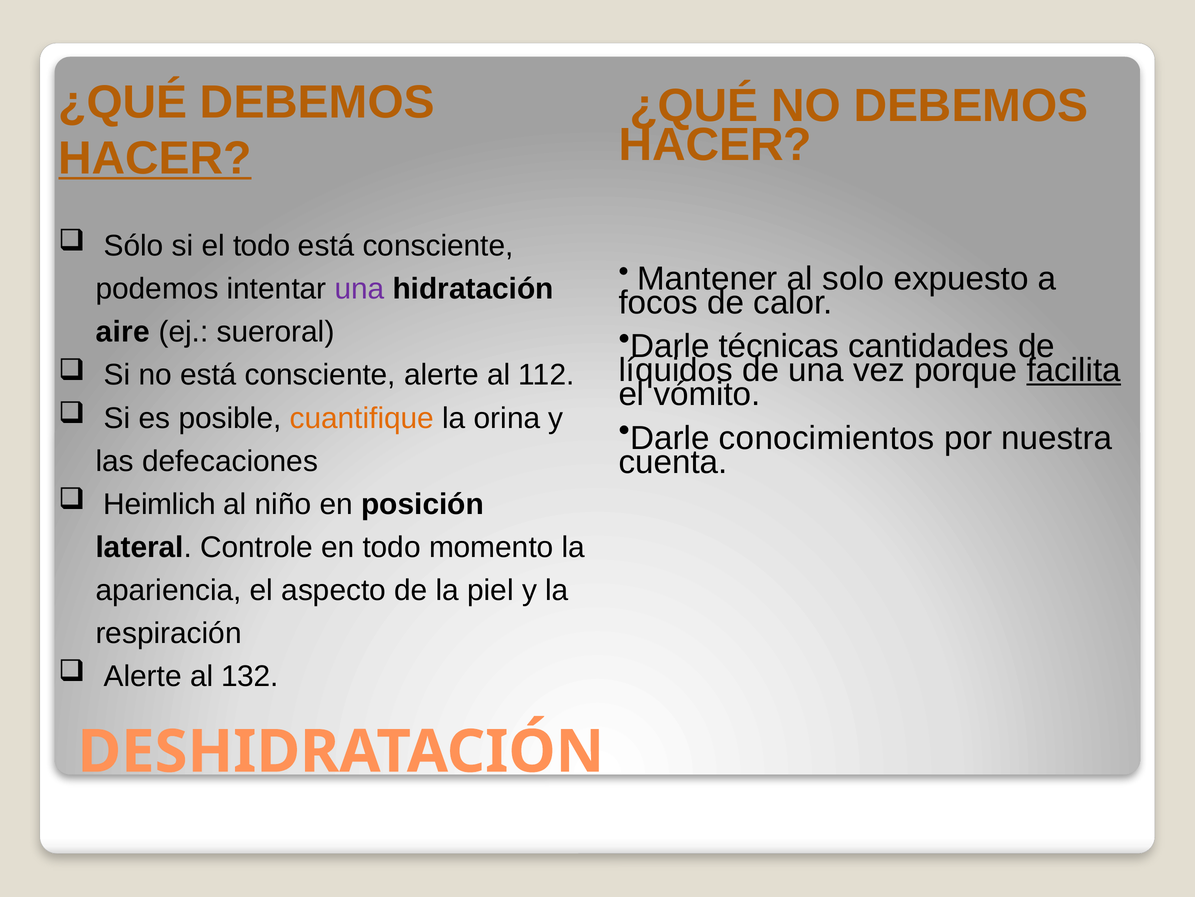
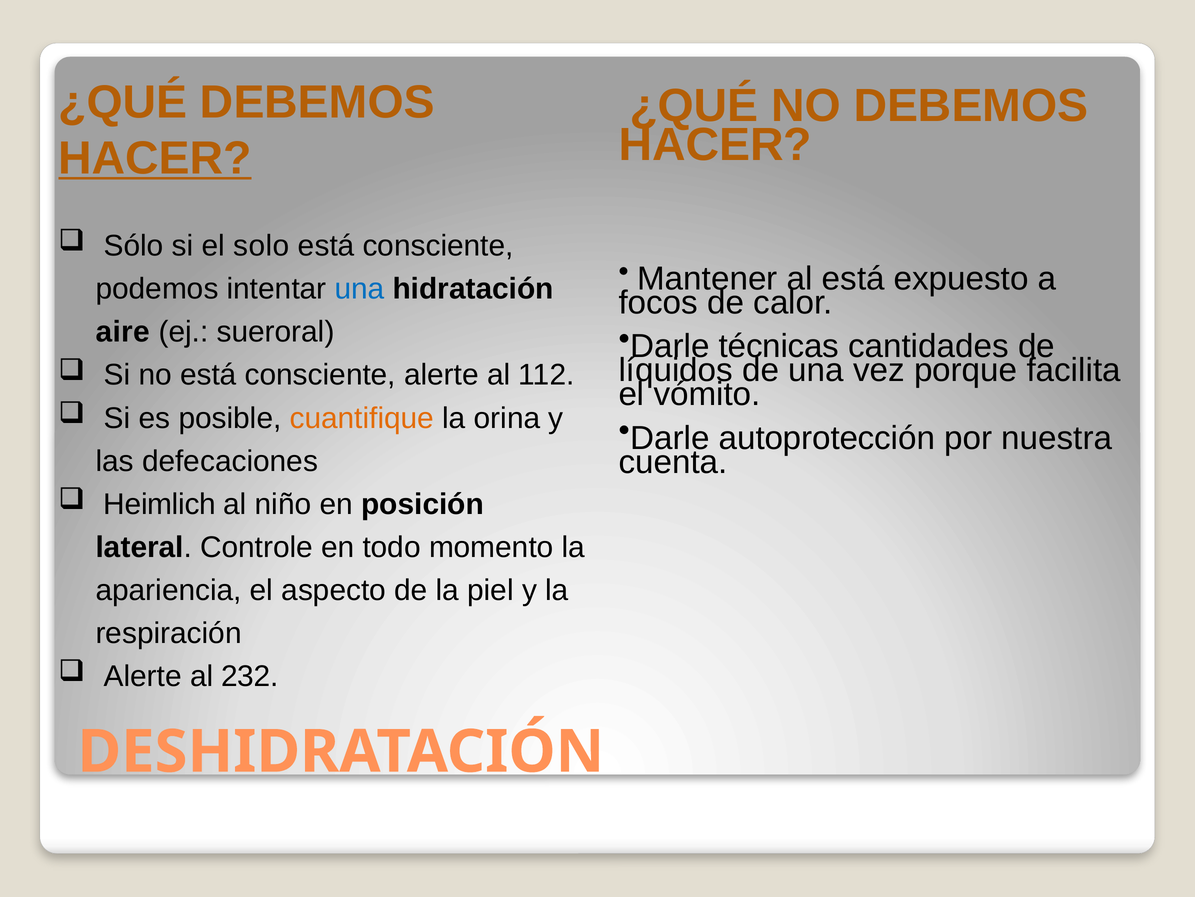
el todo: todo -> solo (261, 246)
al solo: solo -> está (853, 279)
una colour: purple -> blue (359, 289)
facilita underline: present -> none (1074, 370)
conocimientos: conocimientos -> autoprotección (827, 438)
132: 132 -> 232 (250, 676)
